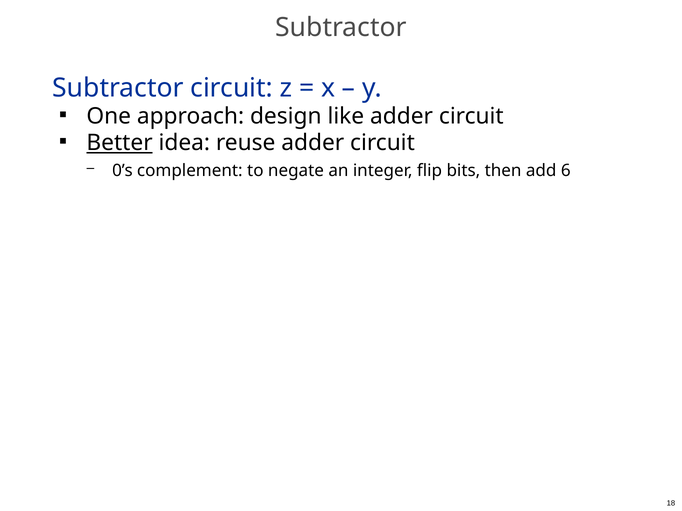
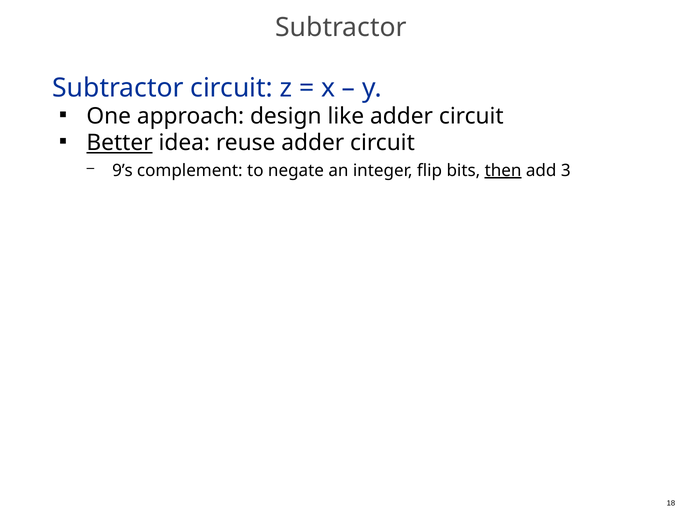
0’s: 0’s -> 9’s (122, 171)
then underline: none -> present (503, 171)
6: 6 -> 3 (566, 171)
